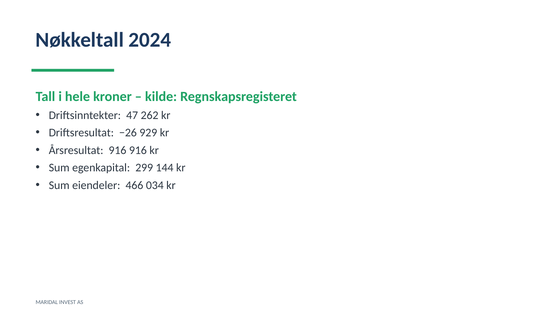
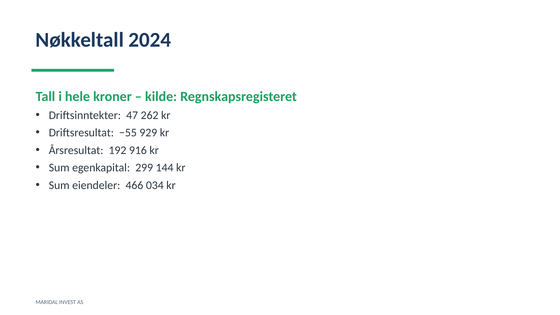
−26: −26 -> −55 (128, 133)
Årsresultat 916: 916 -> 192 (118, 150)
